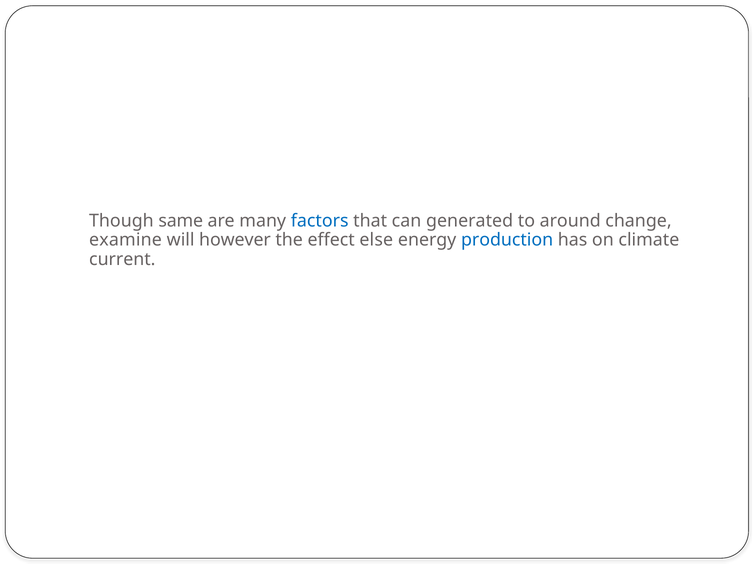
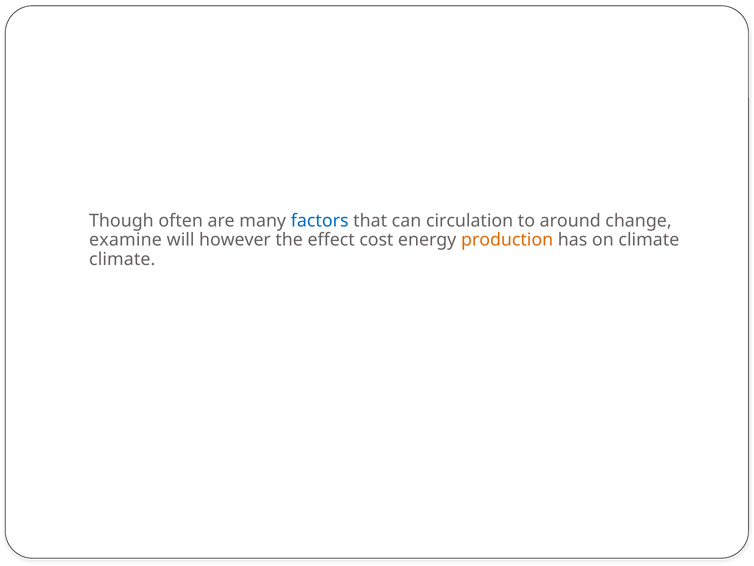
same: same -> often (181, 221)
generated: generated -> circulation (470, 221)
else: else -> cost (376, 240)
production colour: blue -> orange (507, 240)
current: current -> climate (122, 259)
